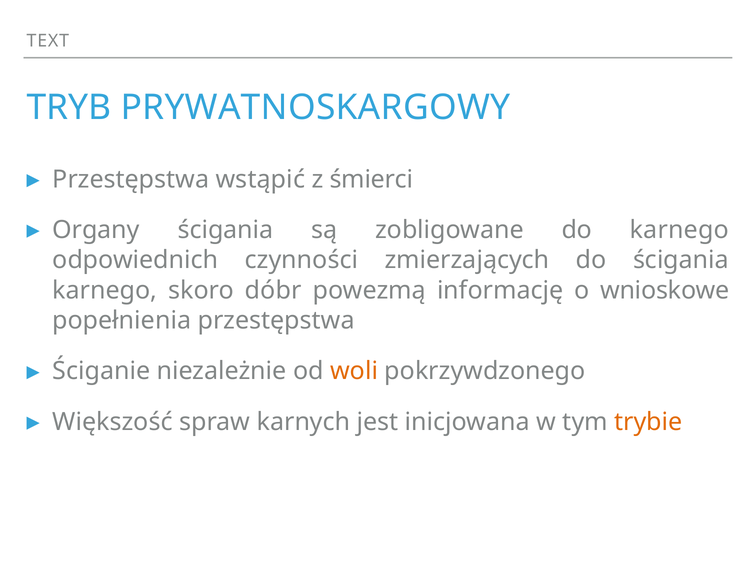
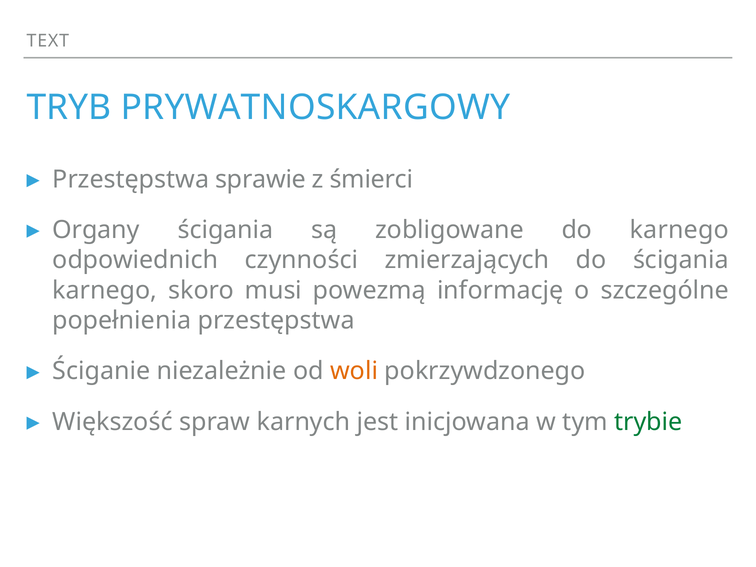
wstąpić: wstąpić -> sprawie (261, 179)
dóbr: dóbr -> musi (273, 290)
wnioskowe: wnioskowe -> szczególne (665, 290)
trybie colour: orange -> green (648, 422)
